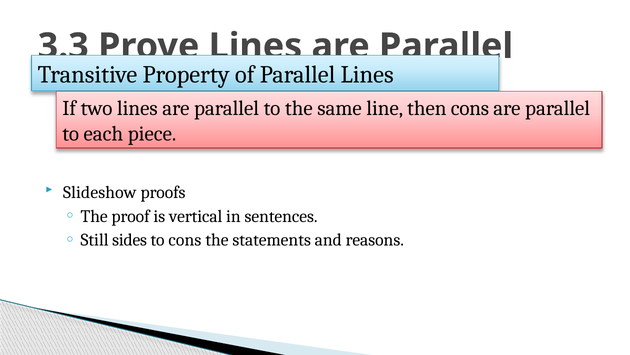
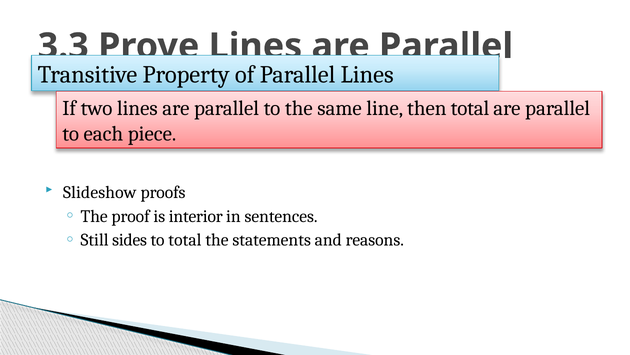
then cons: cons -> total (470, 108)
vertical: vertical -> interior (196, 216)
to cons: cons -> total (185, 240)
